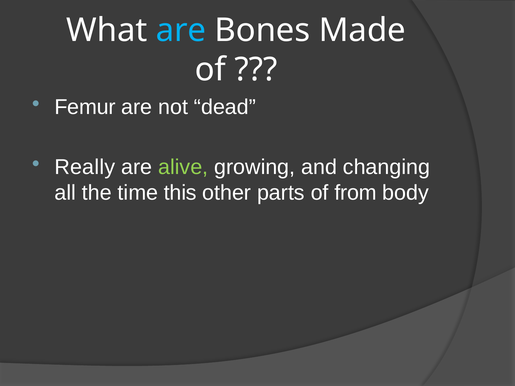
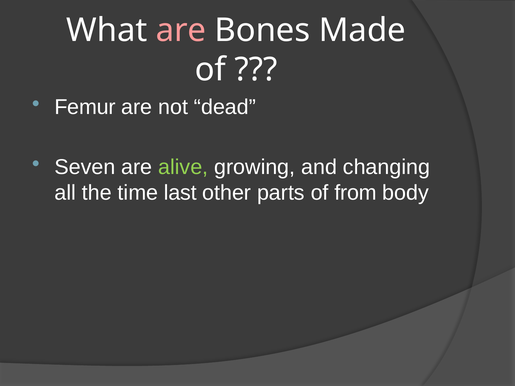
are colour: light blue -> pink (181, 30)
Really: Really -> Seven (85, 167)
this: this -> last (180, 193)
